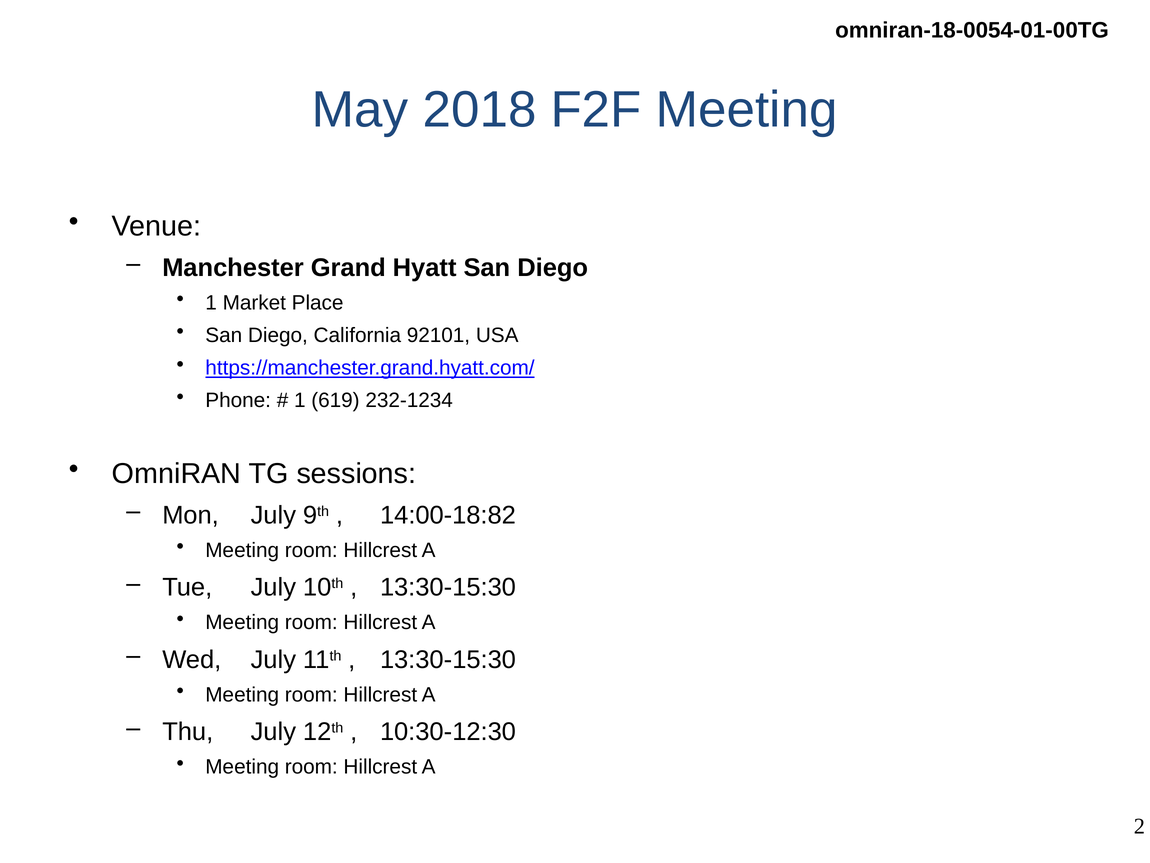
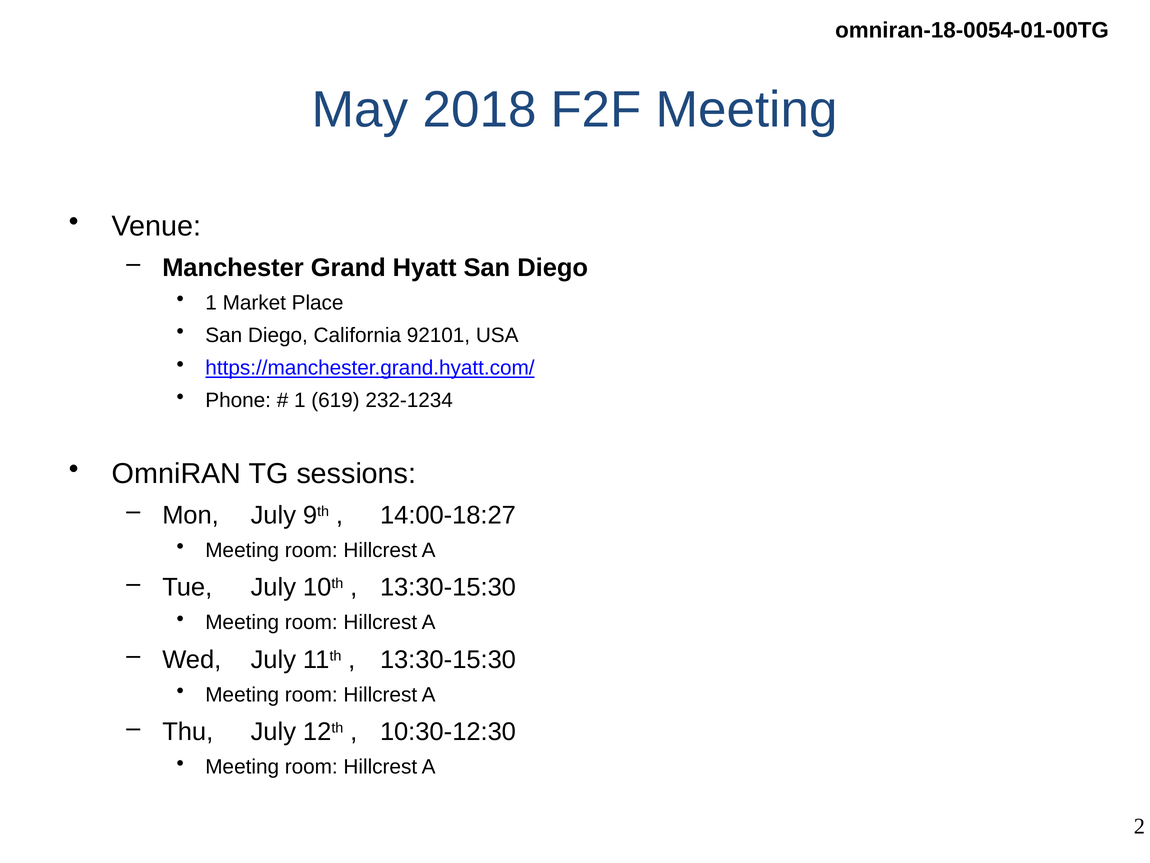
14:00-18:82: 14:00-18:82 -> 14:00-18:27 (448, 515)
